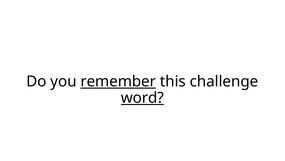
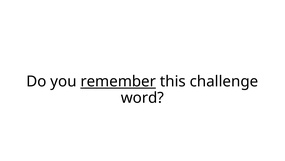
word underline: present -> none (142, 98)
